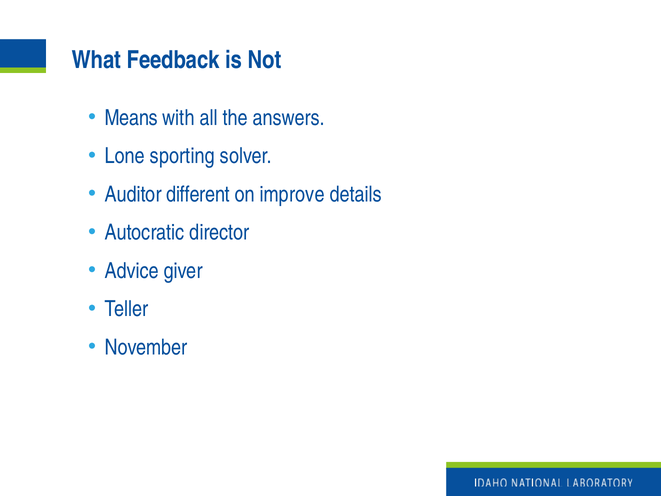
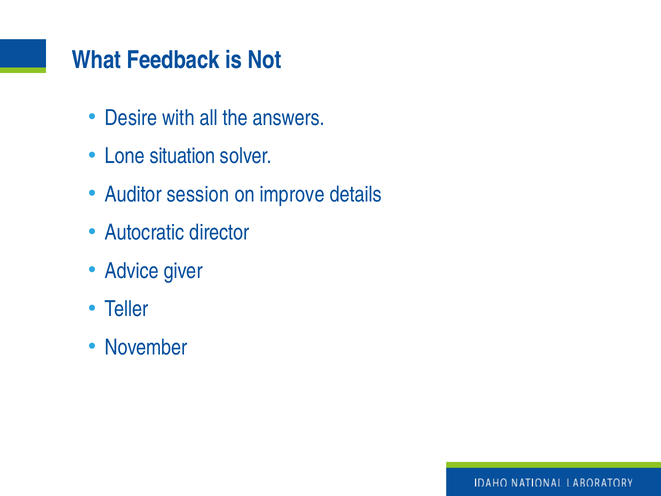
Means: Means -> Desire (131, 118)
sporting: sporting -> situation (183, 156)
different: different -> session (198, 194)
